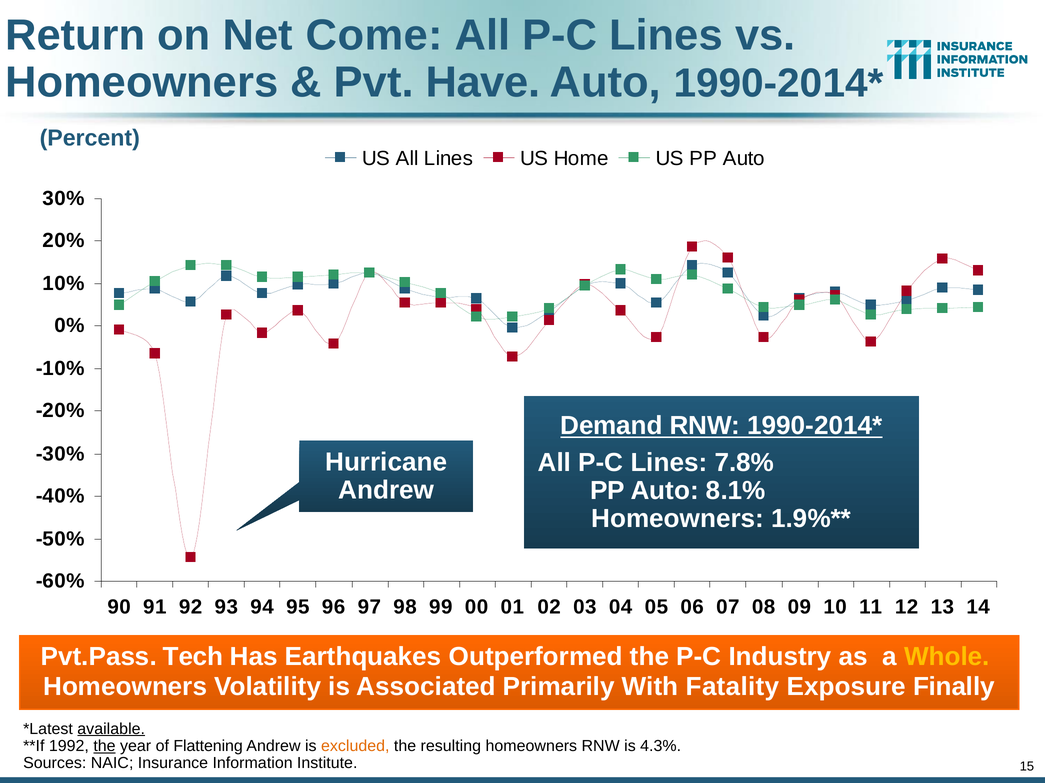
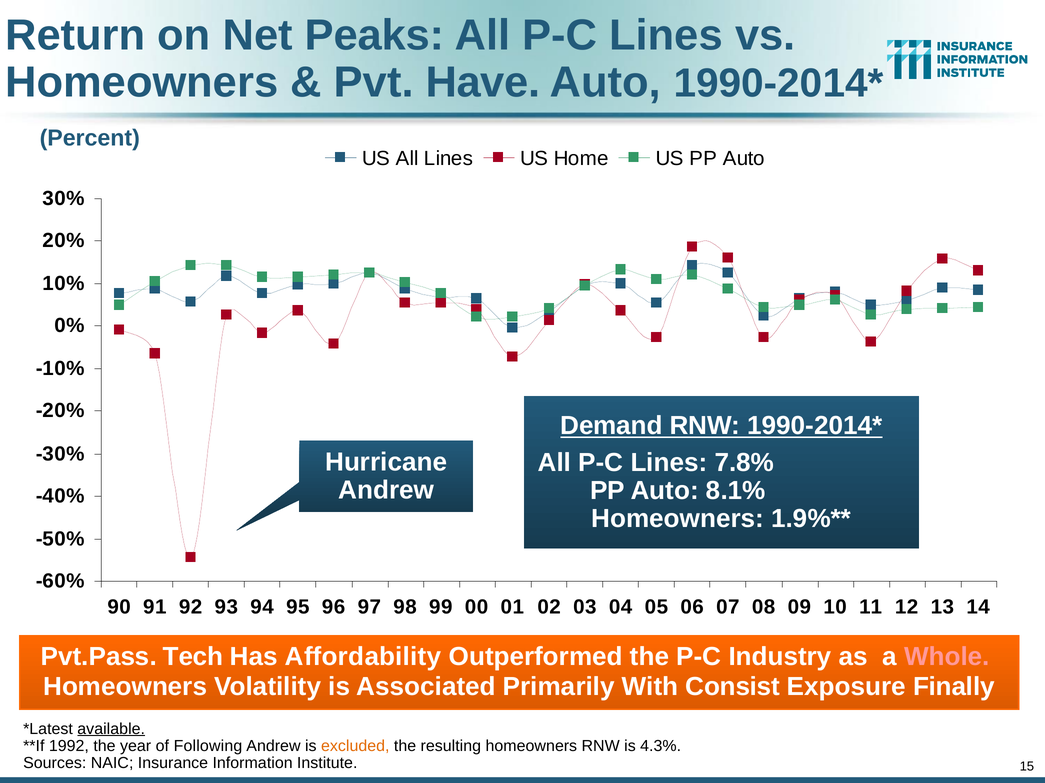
Come: Come -> Peaks (375, 36)
Earthquakes: Earthquakes -> Affordability (363, 657)
Whole colour: yellow -> pink (947, 657)
Fatality: Fatality -> Consist (733, 687)
the underline: present -> none (105, 747)
Flattening: Flattening -> Following (208, 747)
